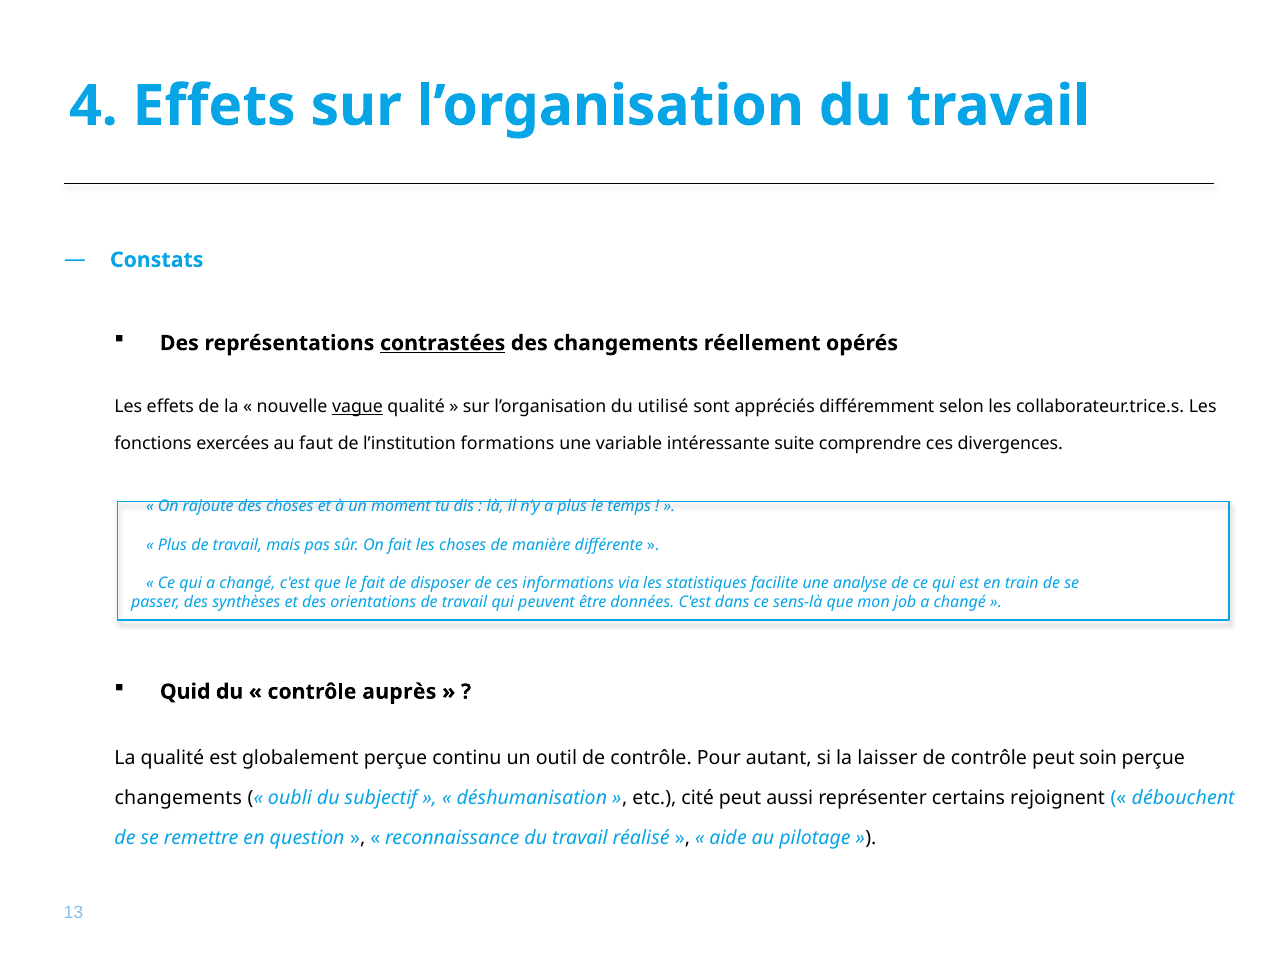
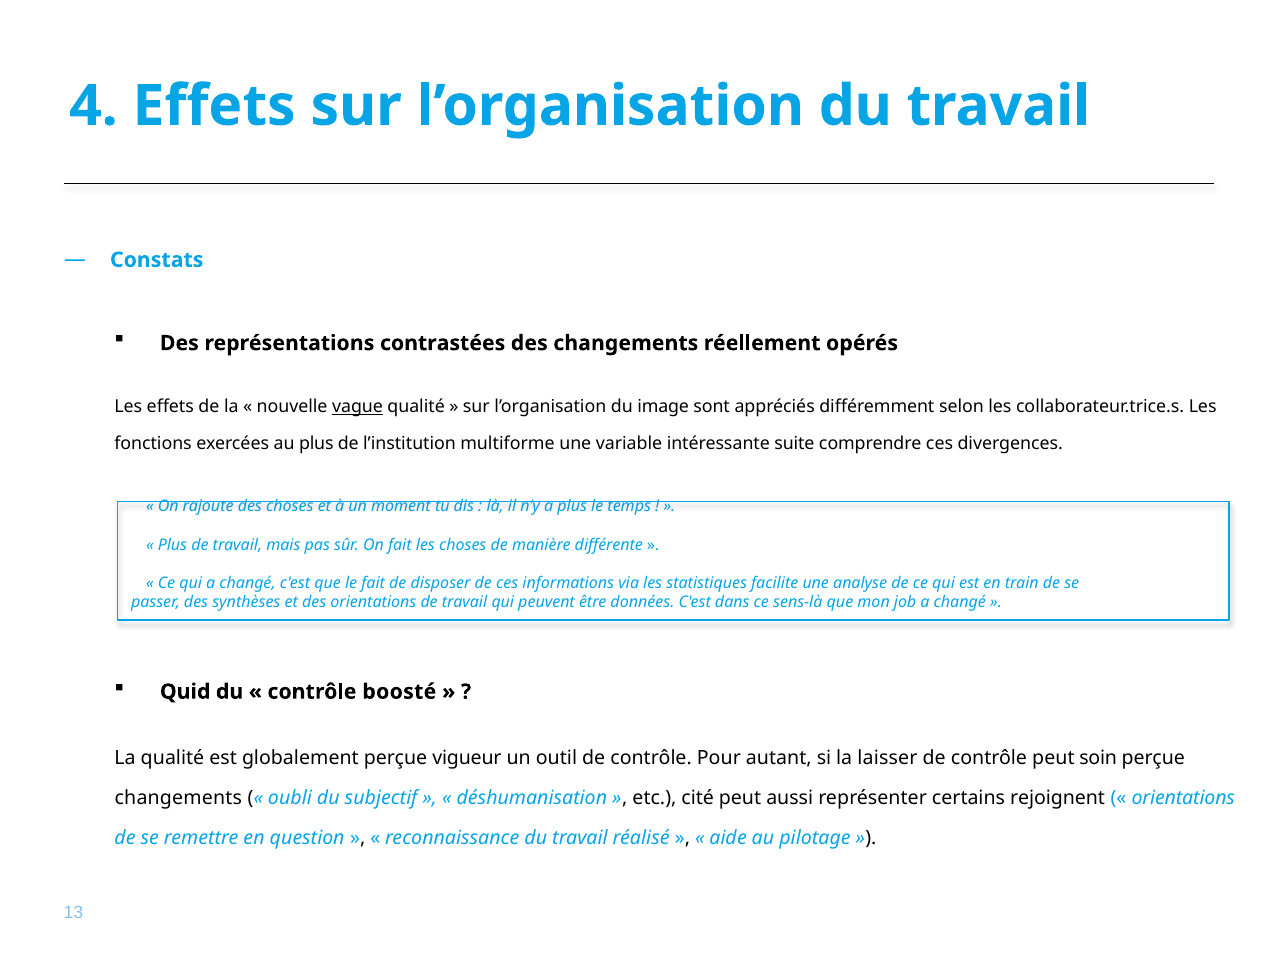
contrastées underline: present -> none (443, 343)
utilisé: utilisé -> image (663, 407)
au faut: faut -> plus (316, 443)
formations: formations -> multiforme (507, 443)
auprès: auprès -> boosté (399, 692)
continu: continu -> vigueur (467, 758)
débouchent: débouchent -> orientations (1183, 798)
